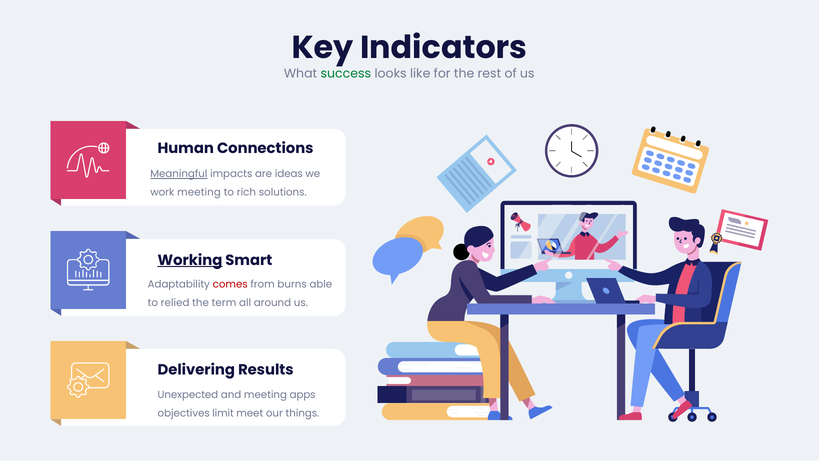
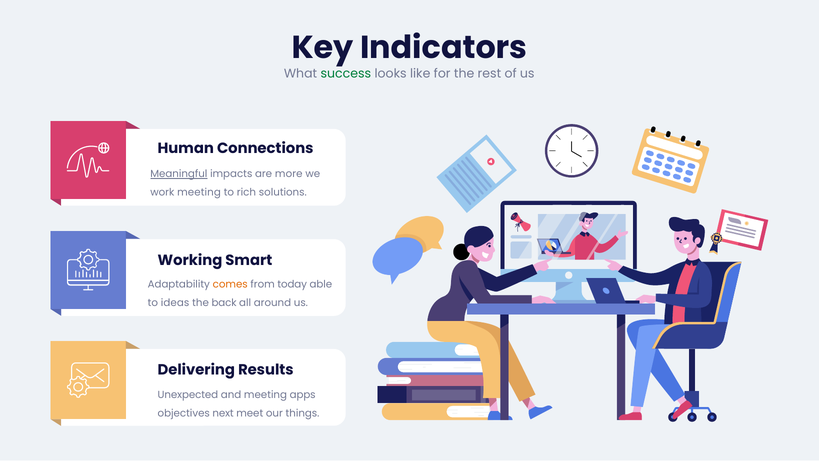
ideas: ideas -> more (289, 174)
Working underline: present -> none (190, 260)
comes colour: red -> orange (230, 284)
burns: burns -> today (292, 284)
relied: relied -> ideas (175, 303)
term: term -> back (224, 303)
limit: limit -> next (223, 413)
